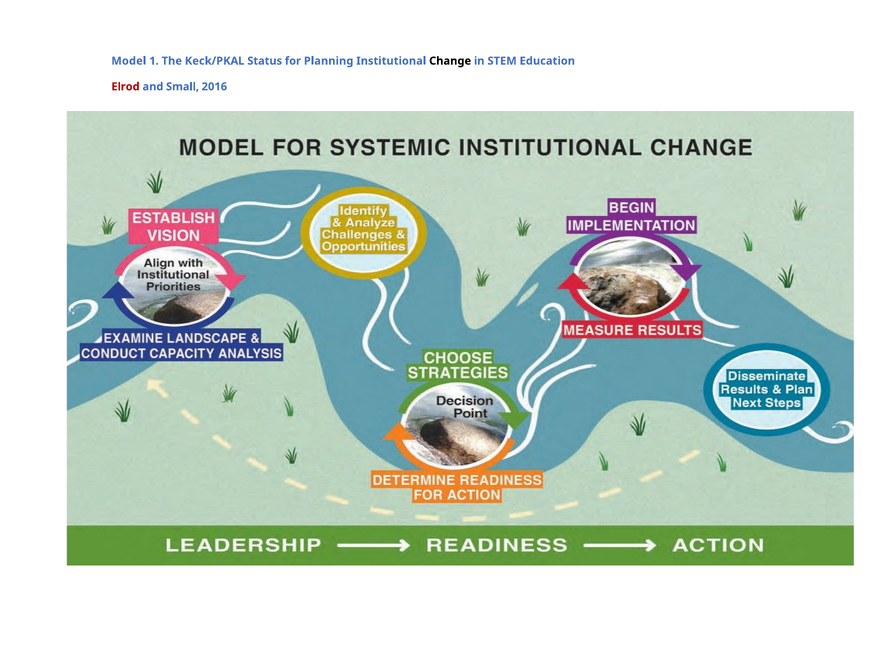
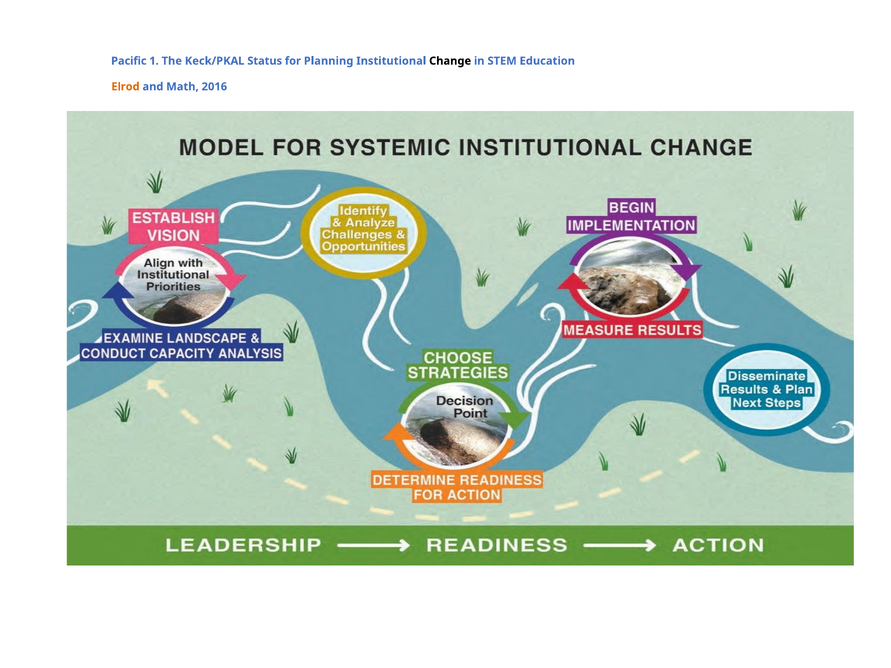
Model: Model -> Pacific (129, 61)
Elrod colour: red -> orange (125, 87)
Small: Small -> Math (182, 87)
